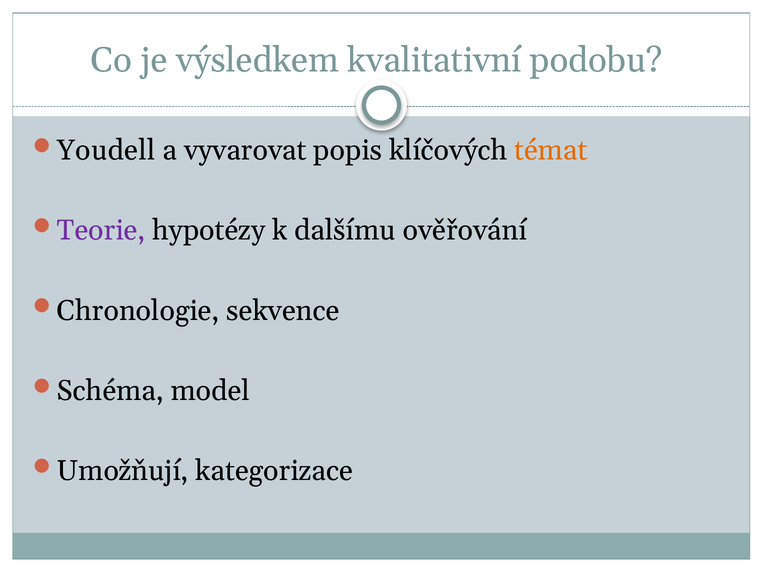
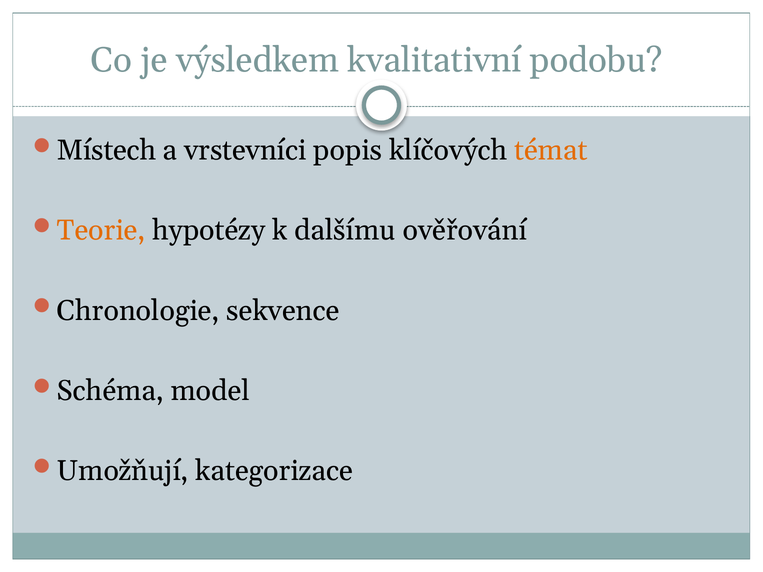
Youdell: Youdell -> Místech (107, 150)
vyvarovat: vyvarovat -> vrstevníci (245, 150)
Teorie colour: purple -> orange (101, 231)
